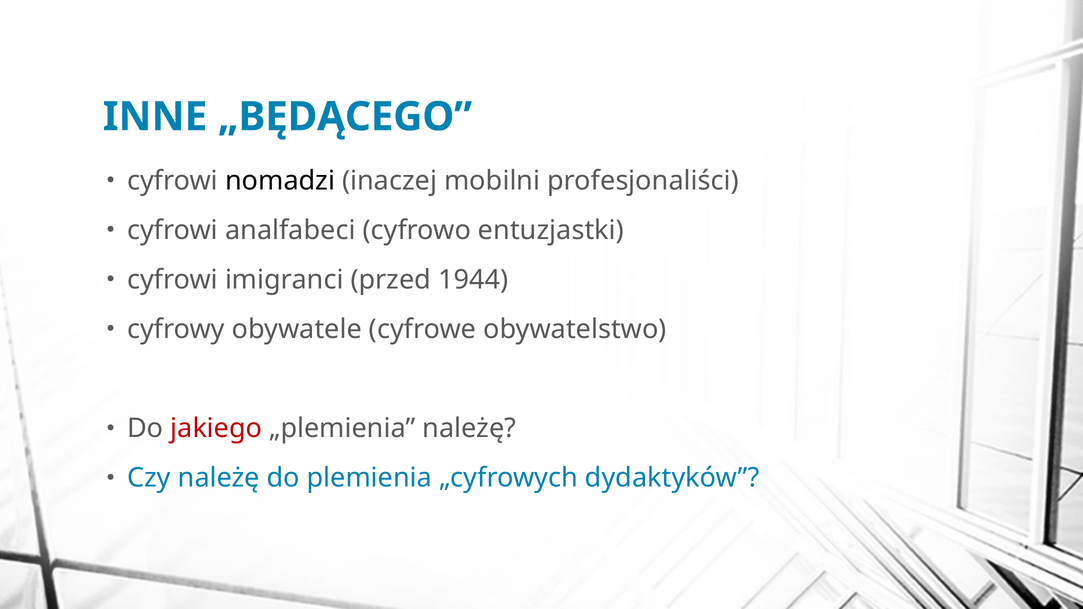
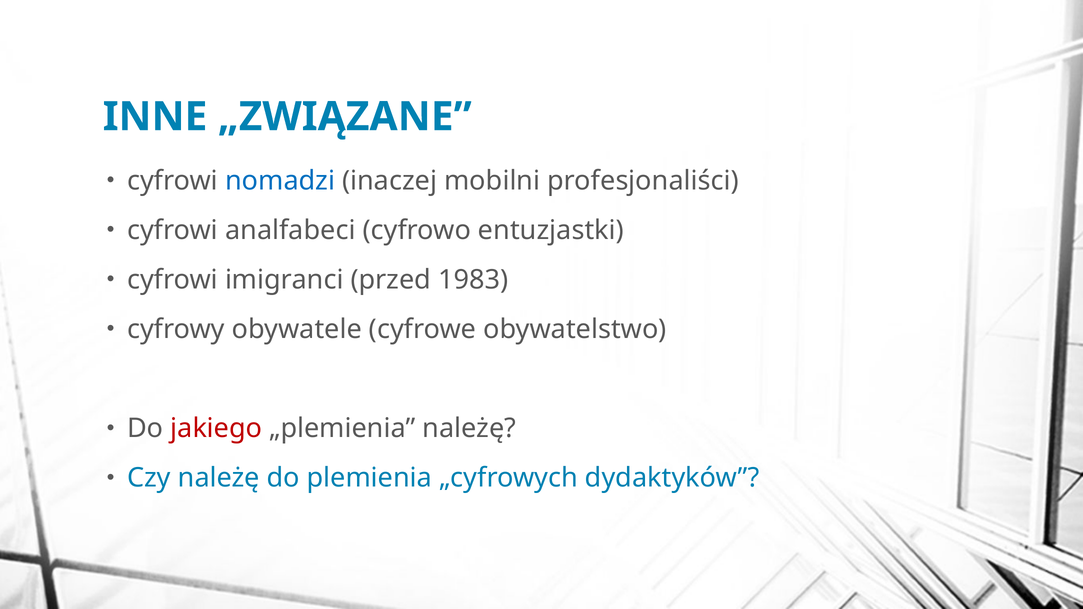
„BĘDĄCEGO: „BĘDĄCEGO -> „ZWIĄZANE (345, 117)
nomadzi colour: black -> blue (280, 181)
1944: 1944 -> 1983 (473, 280)
